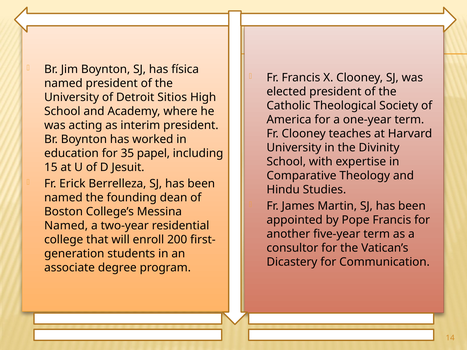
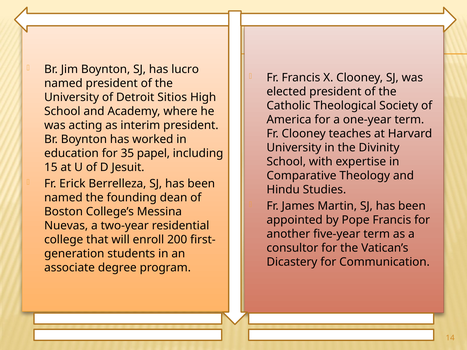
física: física -> lucro (185, 69)
Named: Named -> Nuevas (66, 226)
